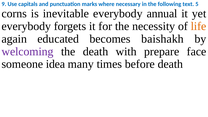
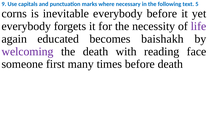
everybody annual: annual -> before (162, 14)
life colour: orange -> purple (198, 26)
prepare: prepare -> reading (162, 51)
idea: idea -> first (55, 64)
